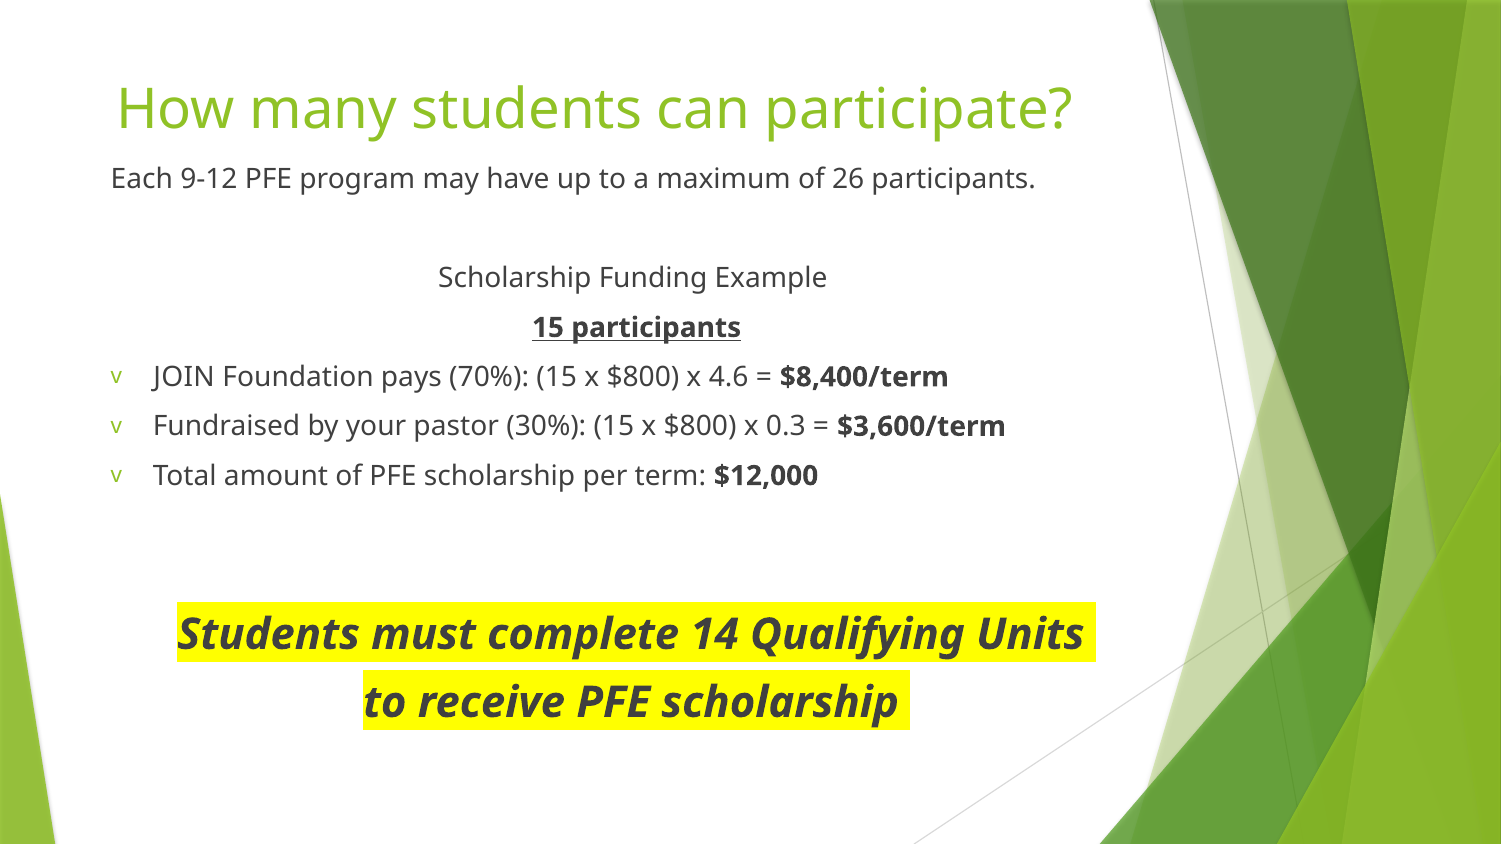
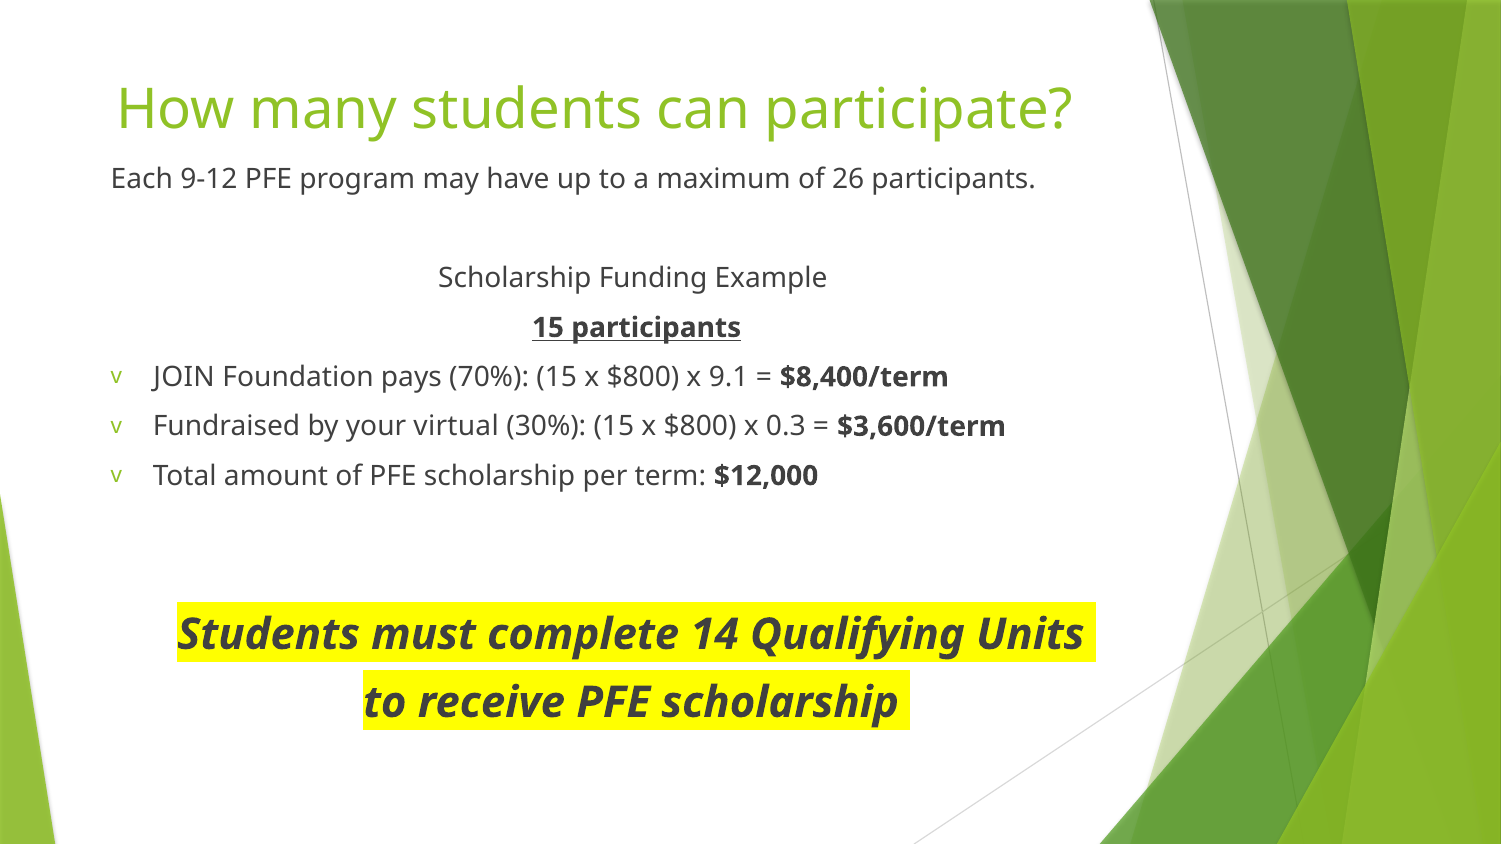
4.6: 4.6 -> 9.1 (729, 377)
pastor: pastor -> virtual (456, 427)
